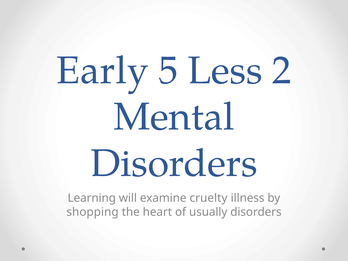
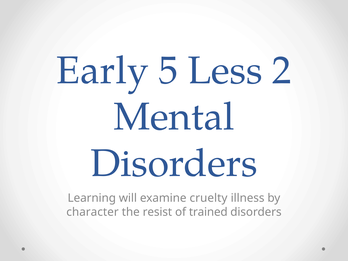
shopping: shopping -> character (93, 212)
heart: heart -> resist (157, 212)
usually: usually -> trained (208, 212)
